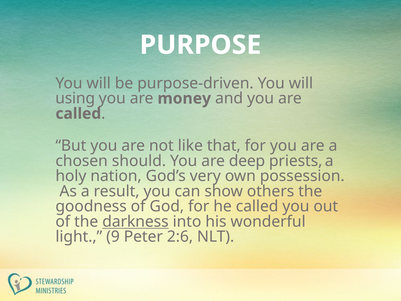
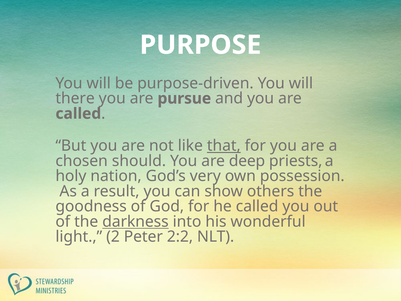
using: using -> there (75, 98)
money: money -> pursue (184, 98)
that underline: none -> present (224, 146)
9: 9 -> 2 (113, 237)
2:6: 2:6 -> 2:2 (180, 237)
